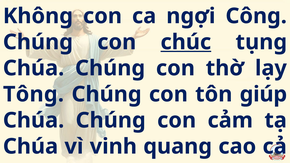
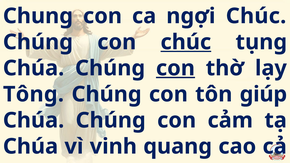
Không: Không -> Chung (38, 16)
ngợi Công: Công -> Chúc (256, 16)
con underline: none -> present (175, 68)
